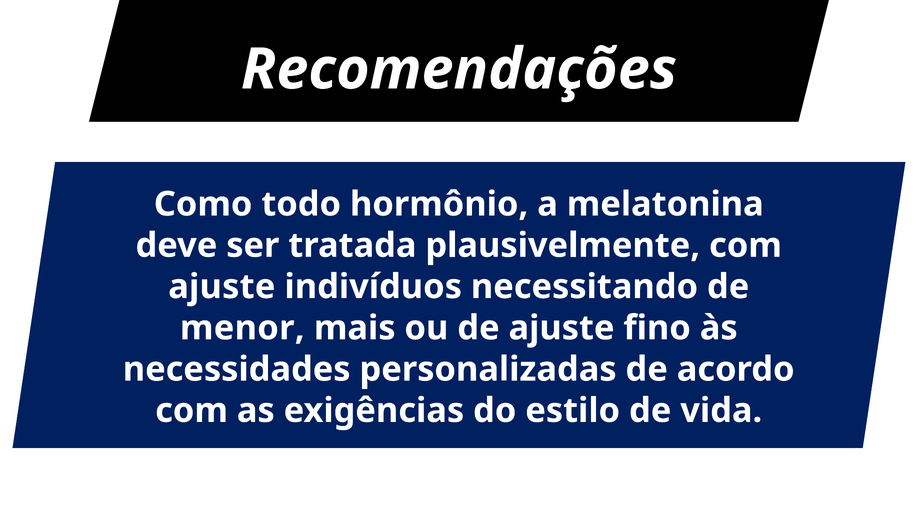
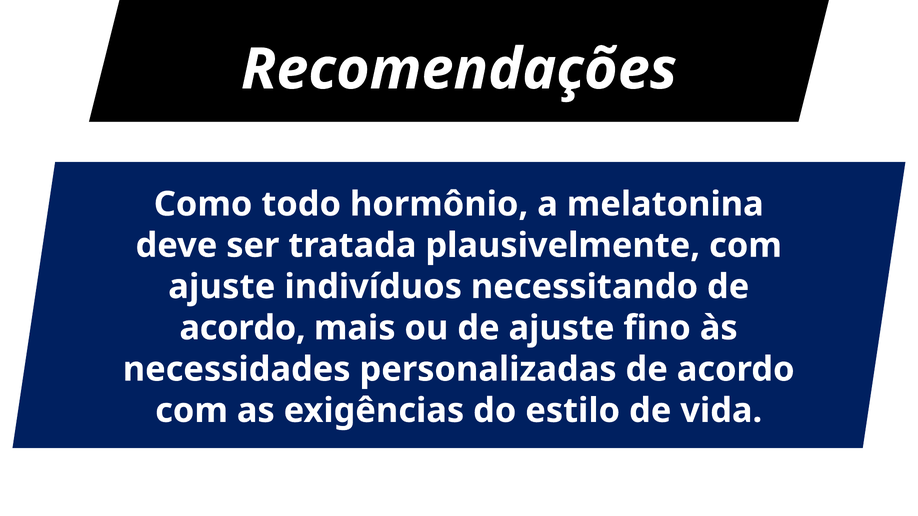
menor: menor -> acordo (243, 328)
